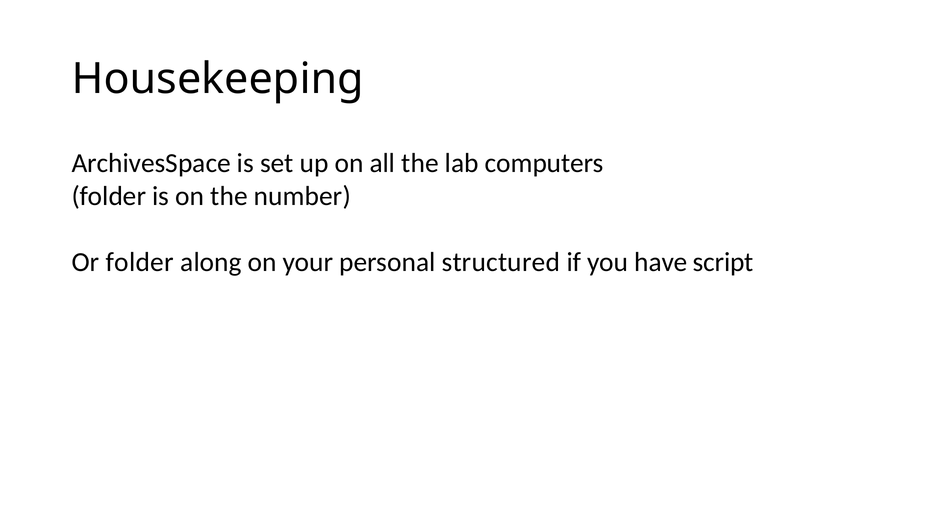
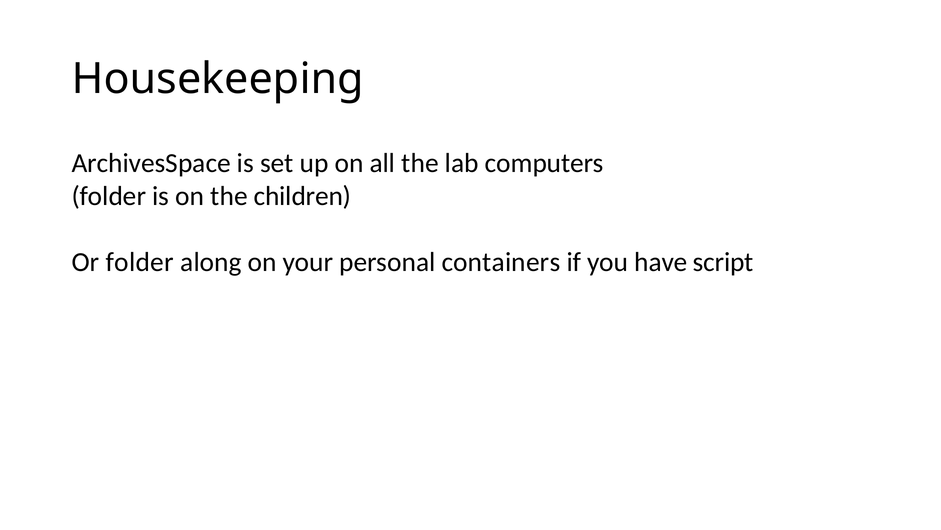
number: number -> children (302, 196)
structured: structured -> containers (501, 262)
